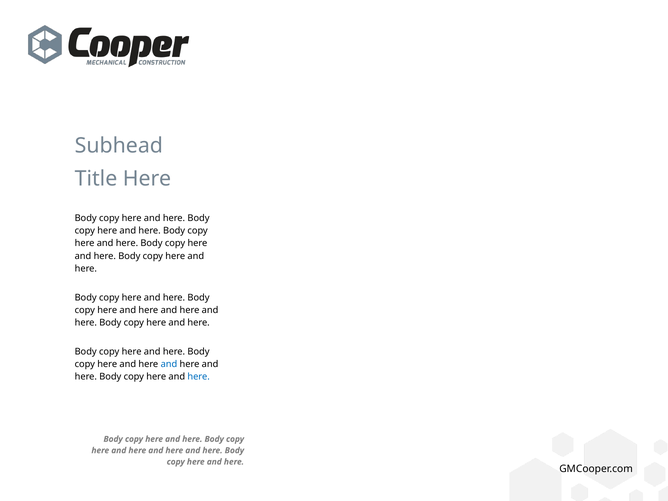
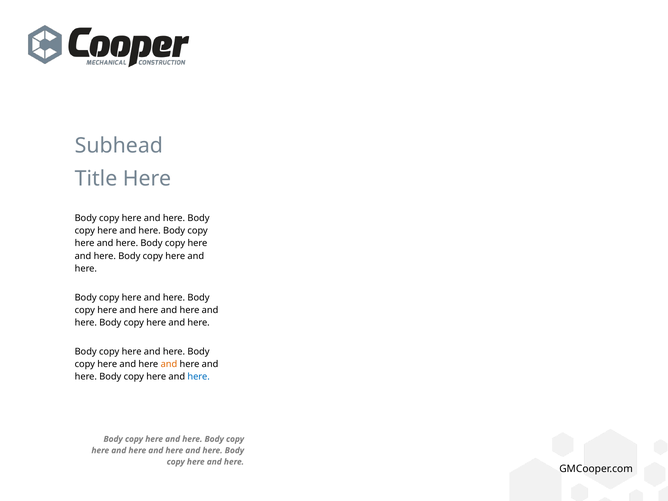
and colour: blue -> orange (169, 364)
